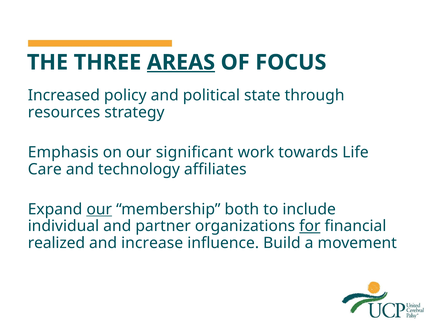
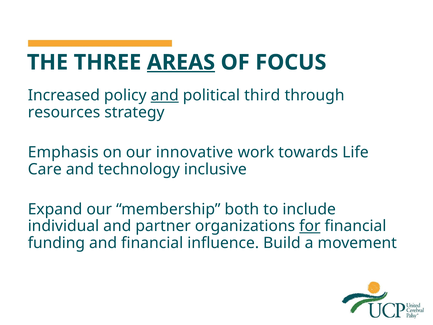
and underline: none -> present (165, 95)
state: state -> third (262, 95)
significant: significant -> innovative (195, 152)
affiliates: affiliates -> inclusive (215, 169)
our underline: present -> none (99, 209)
realized: realized -> funding (56, 243)
and increase: increase -> financial (152, 243)
